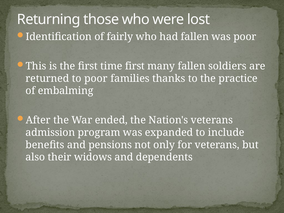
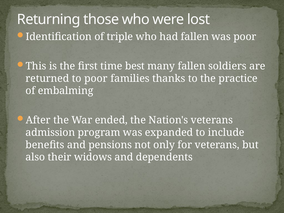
fairly: fairly -> triple (120, 37)
time first: first -> best (135, 66)
